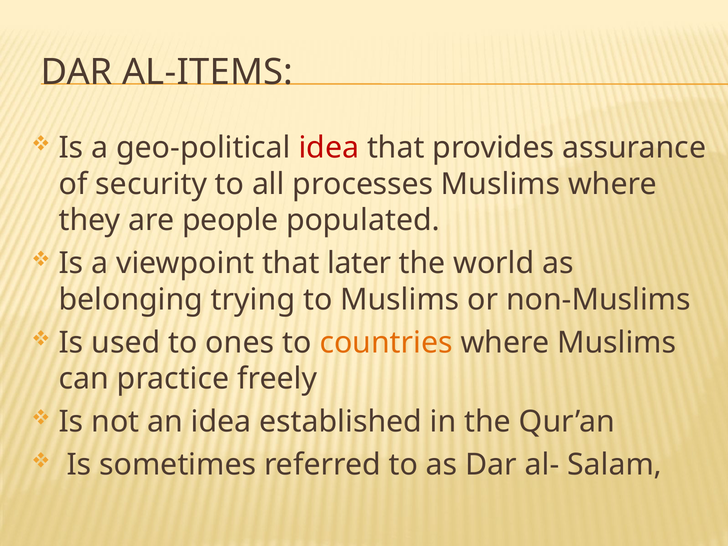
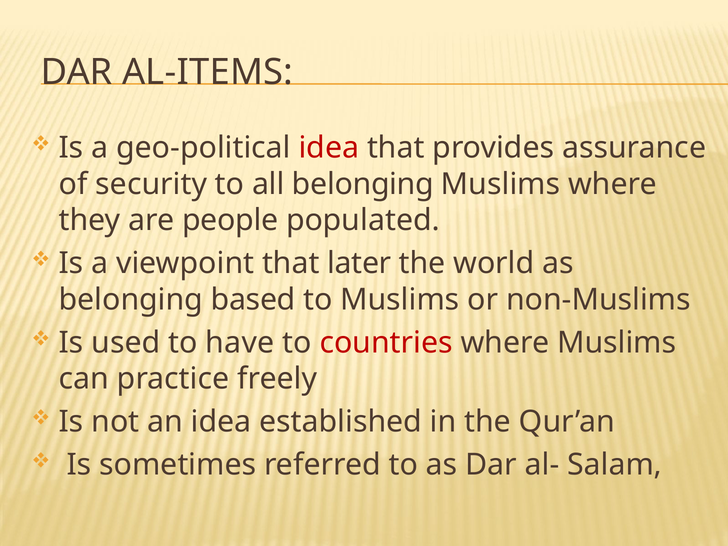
all processes: processes -> belonging (363, 184)
trying: trying -> based (253, 300)
ones: ones -> have (240, 343)
countries colour: orange -> red (386, 343)
